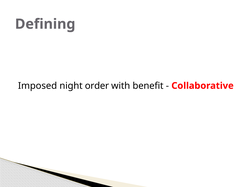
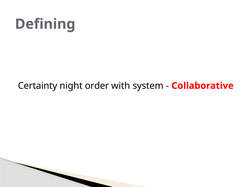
Imposed: Imposed -> Certainty (38, 86)
benefit: benefit -> system (148, 86)
